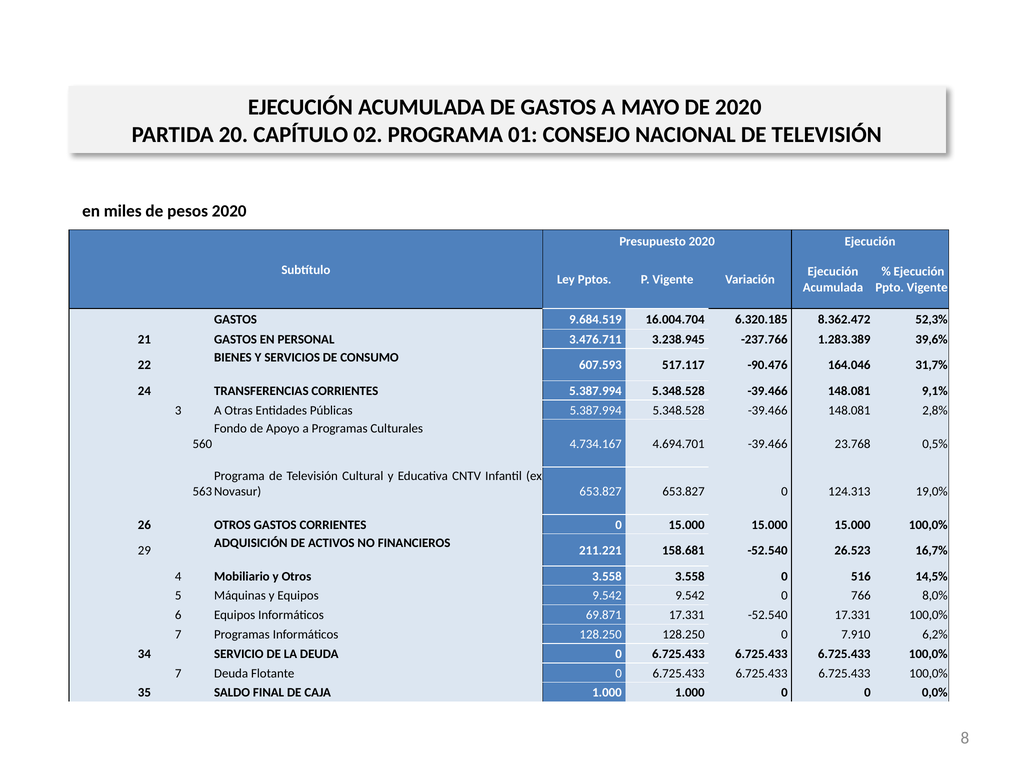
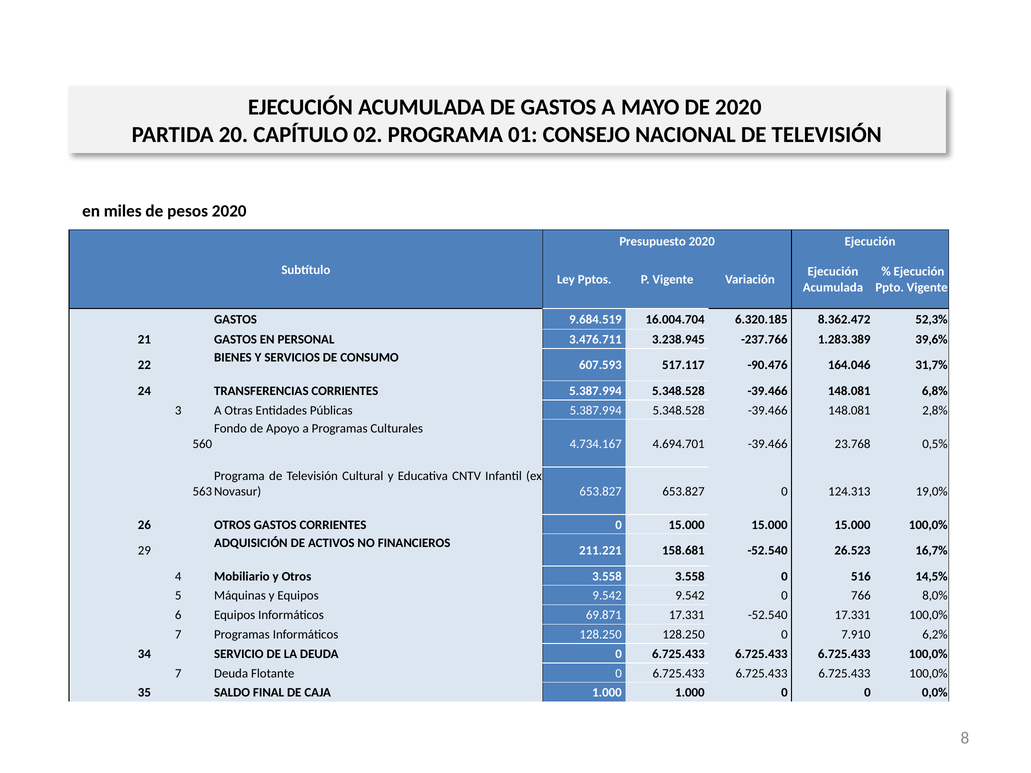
9,1%: 9,1% -> 6,8% (935, 391)
